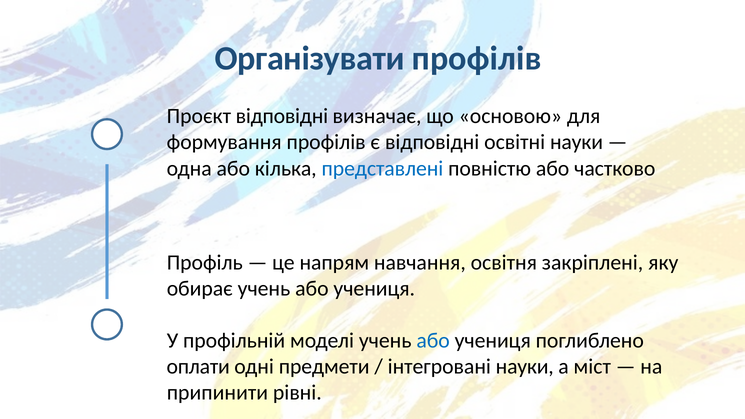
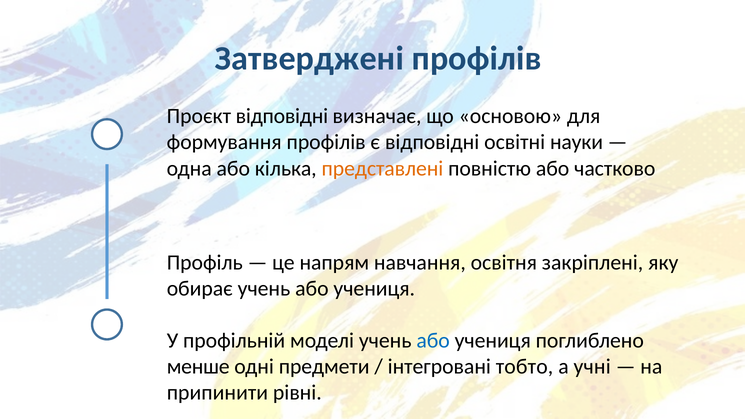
Організувати: Організувати -> Затверджені (309, 58)
представлені colour: blue -> orange (382, 168)
оплати: оплати -> менше (198, 367)
інтегровані науки: науки -> тобто (525, 367)
міст: міст -> учні (592, 367)
